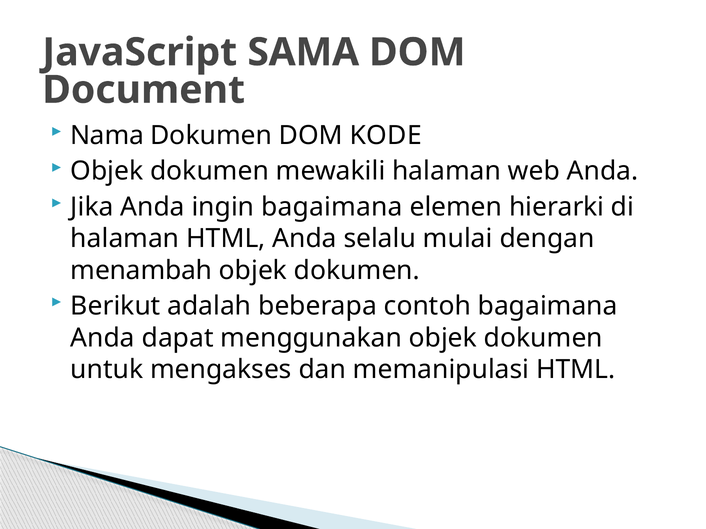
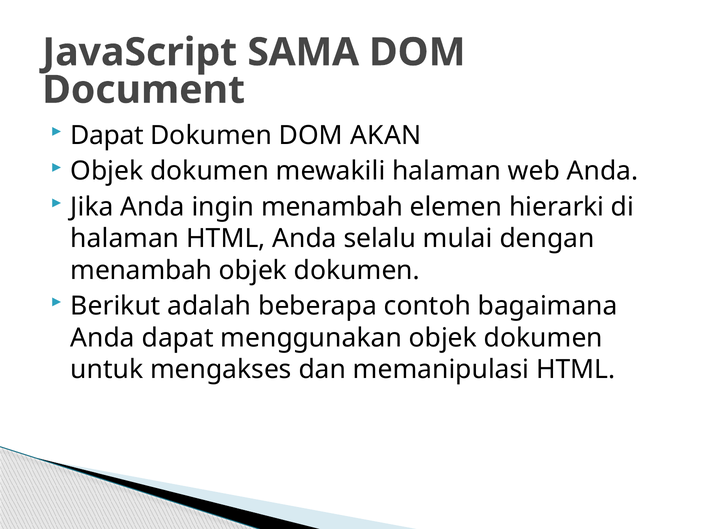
Nama: Nama -> Dapat (107, 136)
KODE: KODE -> AKAN (386, 136)
ingin bagaimana: bagaimana -> menambah (332, 207)
